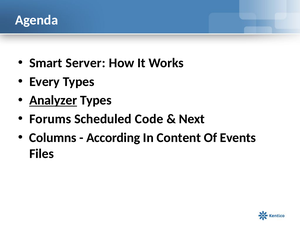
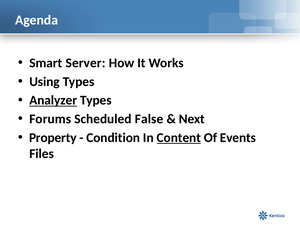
Every: Every -> Using (45, 82)
Code: Code -> False (149, 119)
Columns: Columns -> Property (53, 138)
According: According -> Condition (113, 138)
Content underline: none -> present (179, 138)
